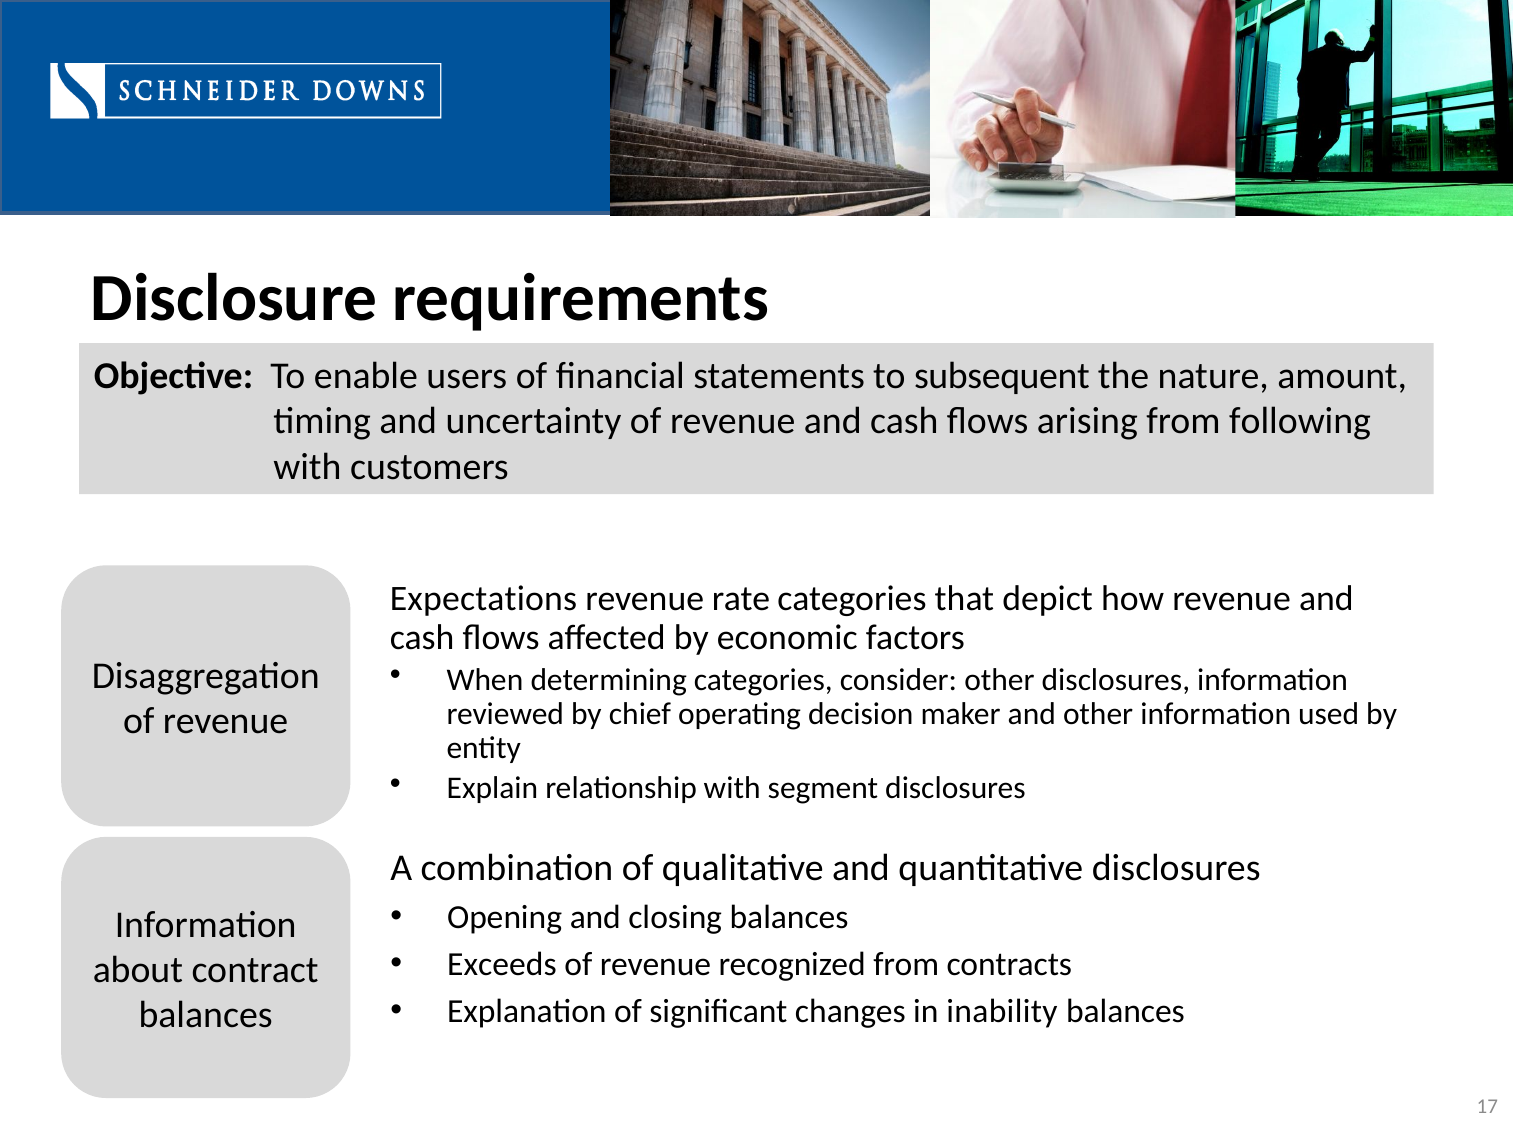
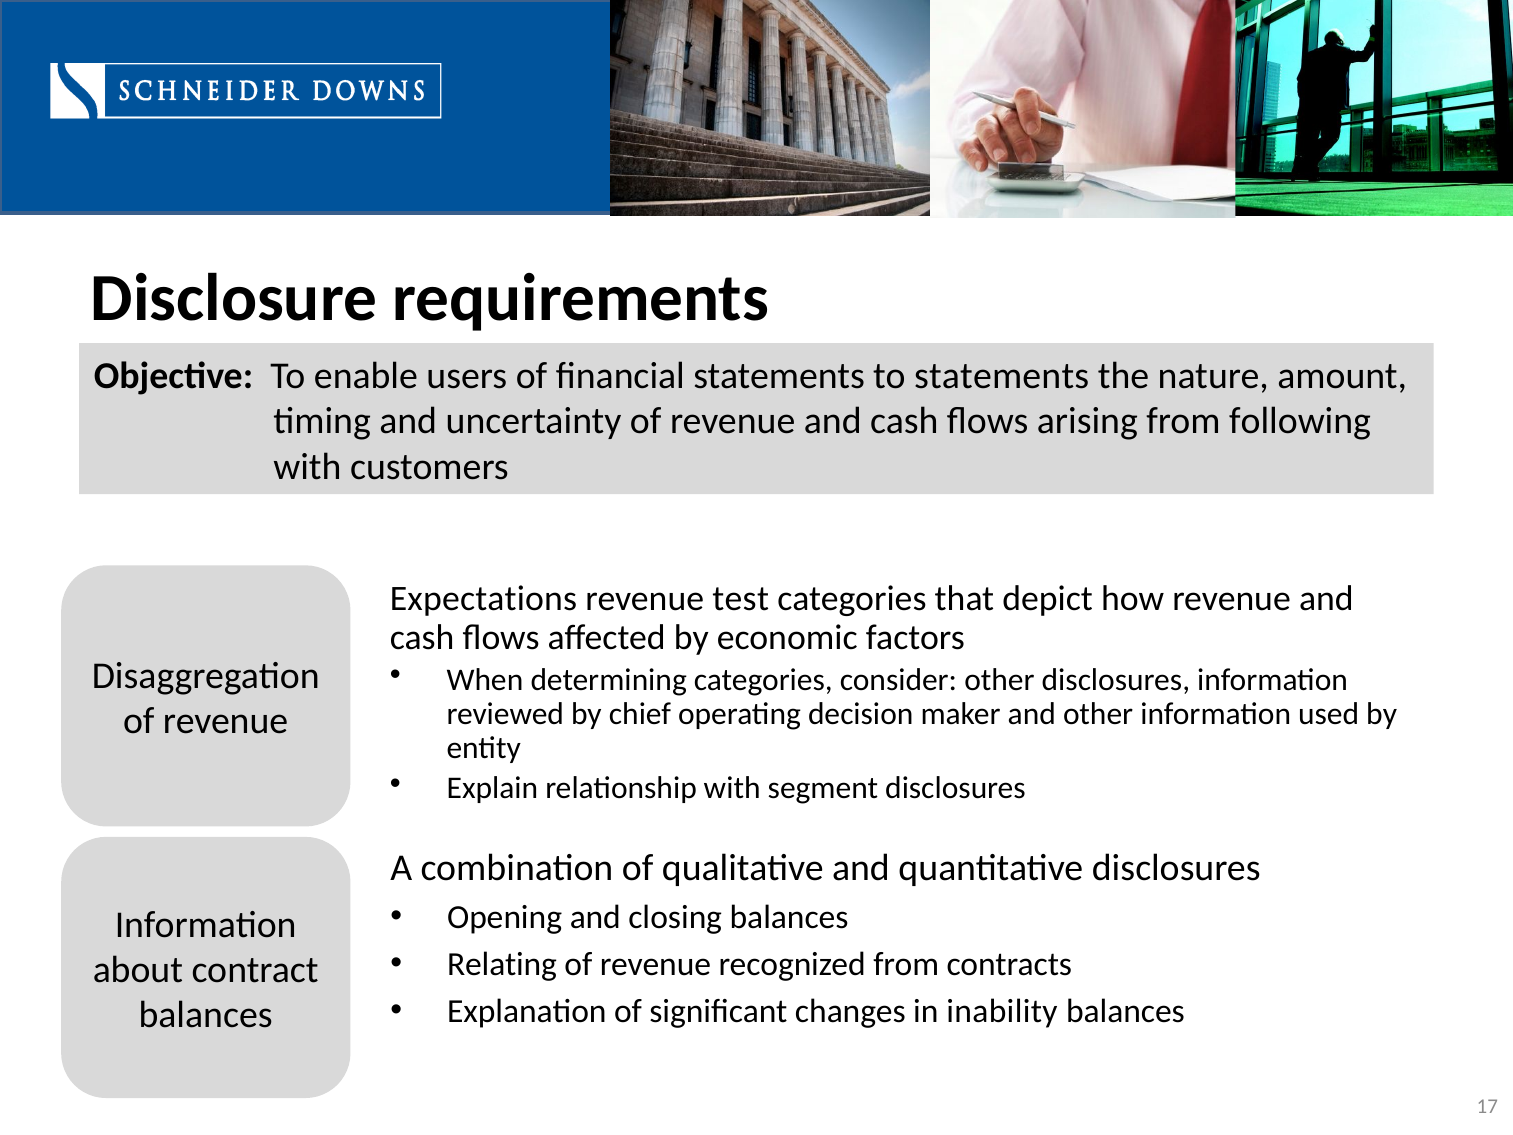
to subsequent: subsequent -> statements (1002, 376)
rate: rate -> test (741, 599)
Exceeds: Exceeds -> Relating (502, 964)
